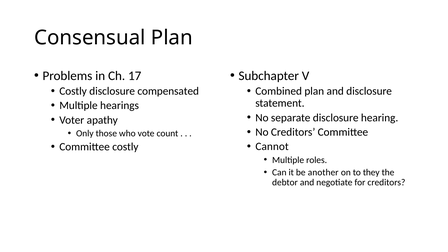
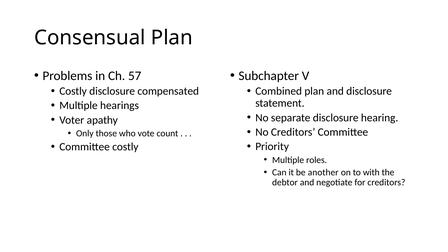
17: 17 -> 57 (135, 76)
Cannot: Cannot -> Priority (272, 147)
they: they -> with (371, 172)
